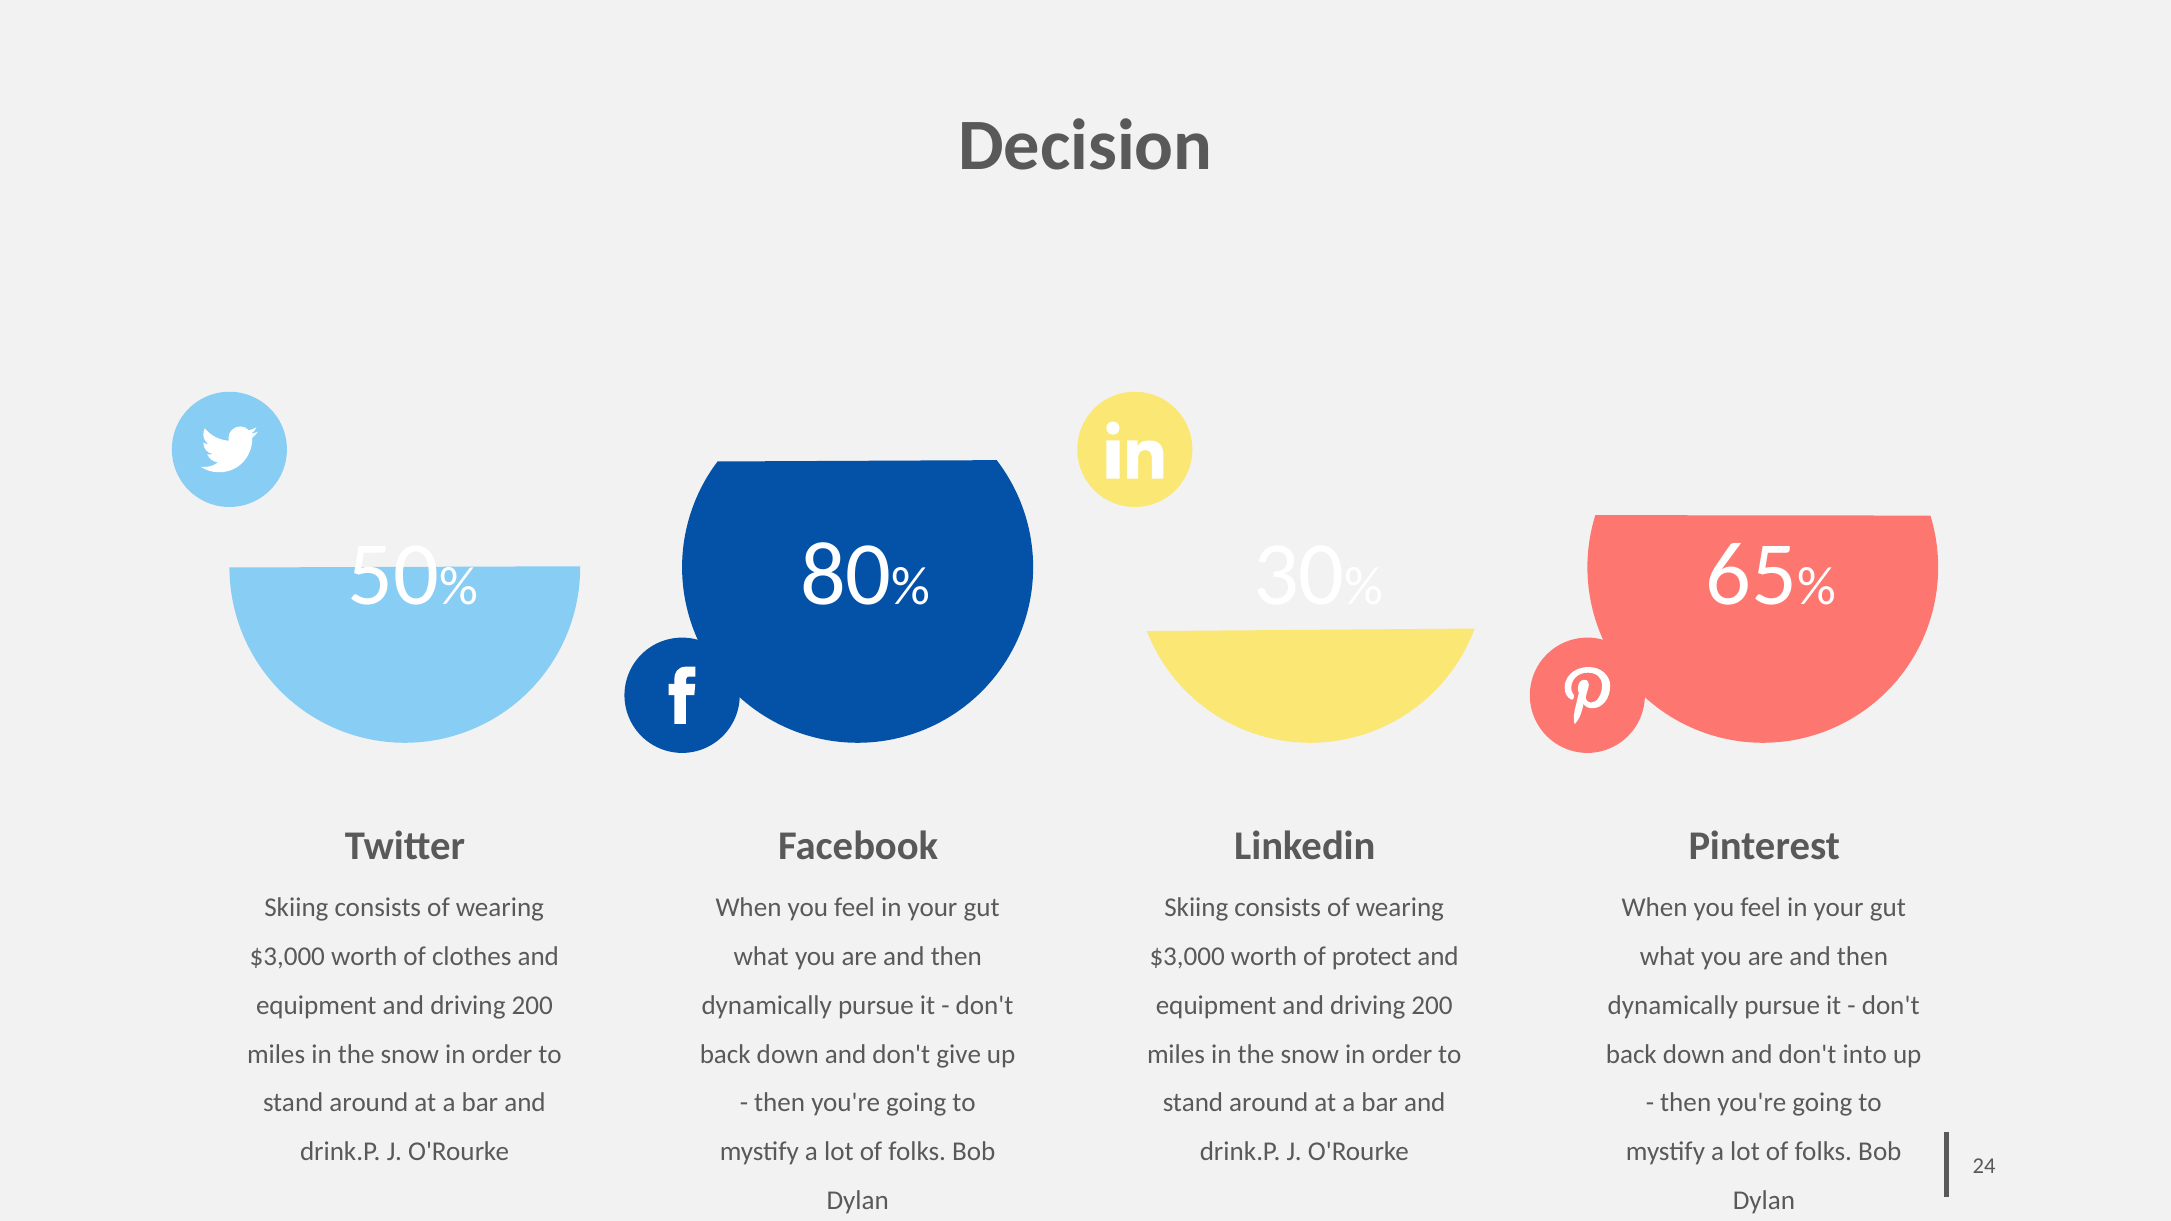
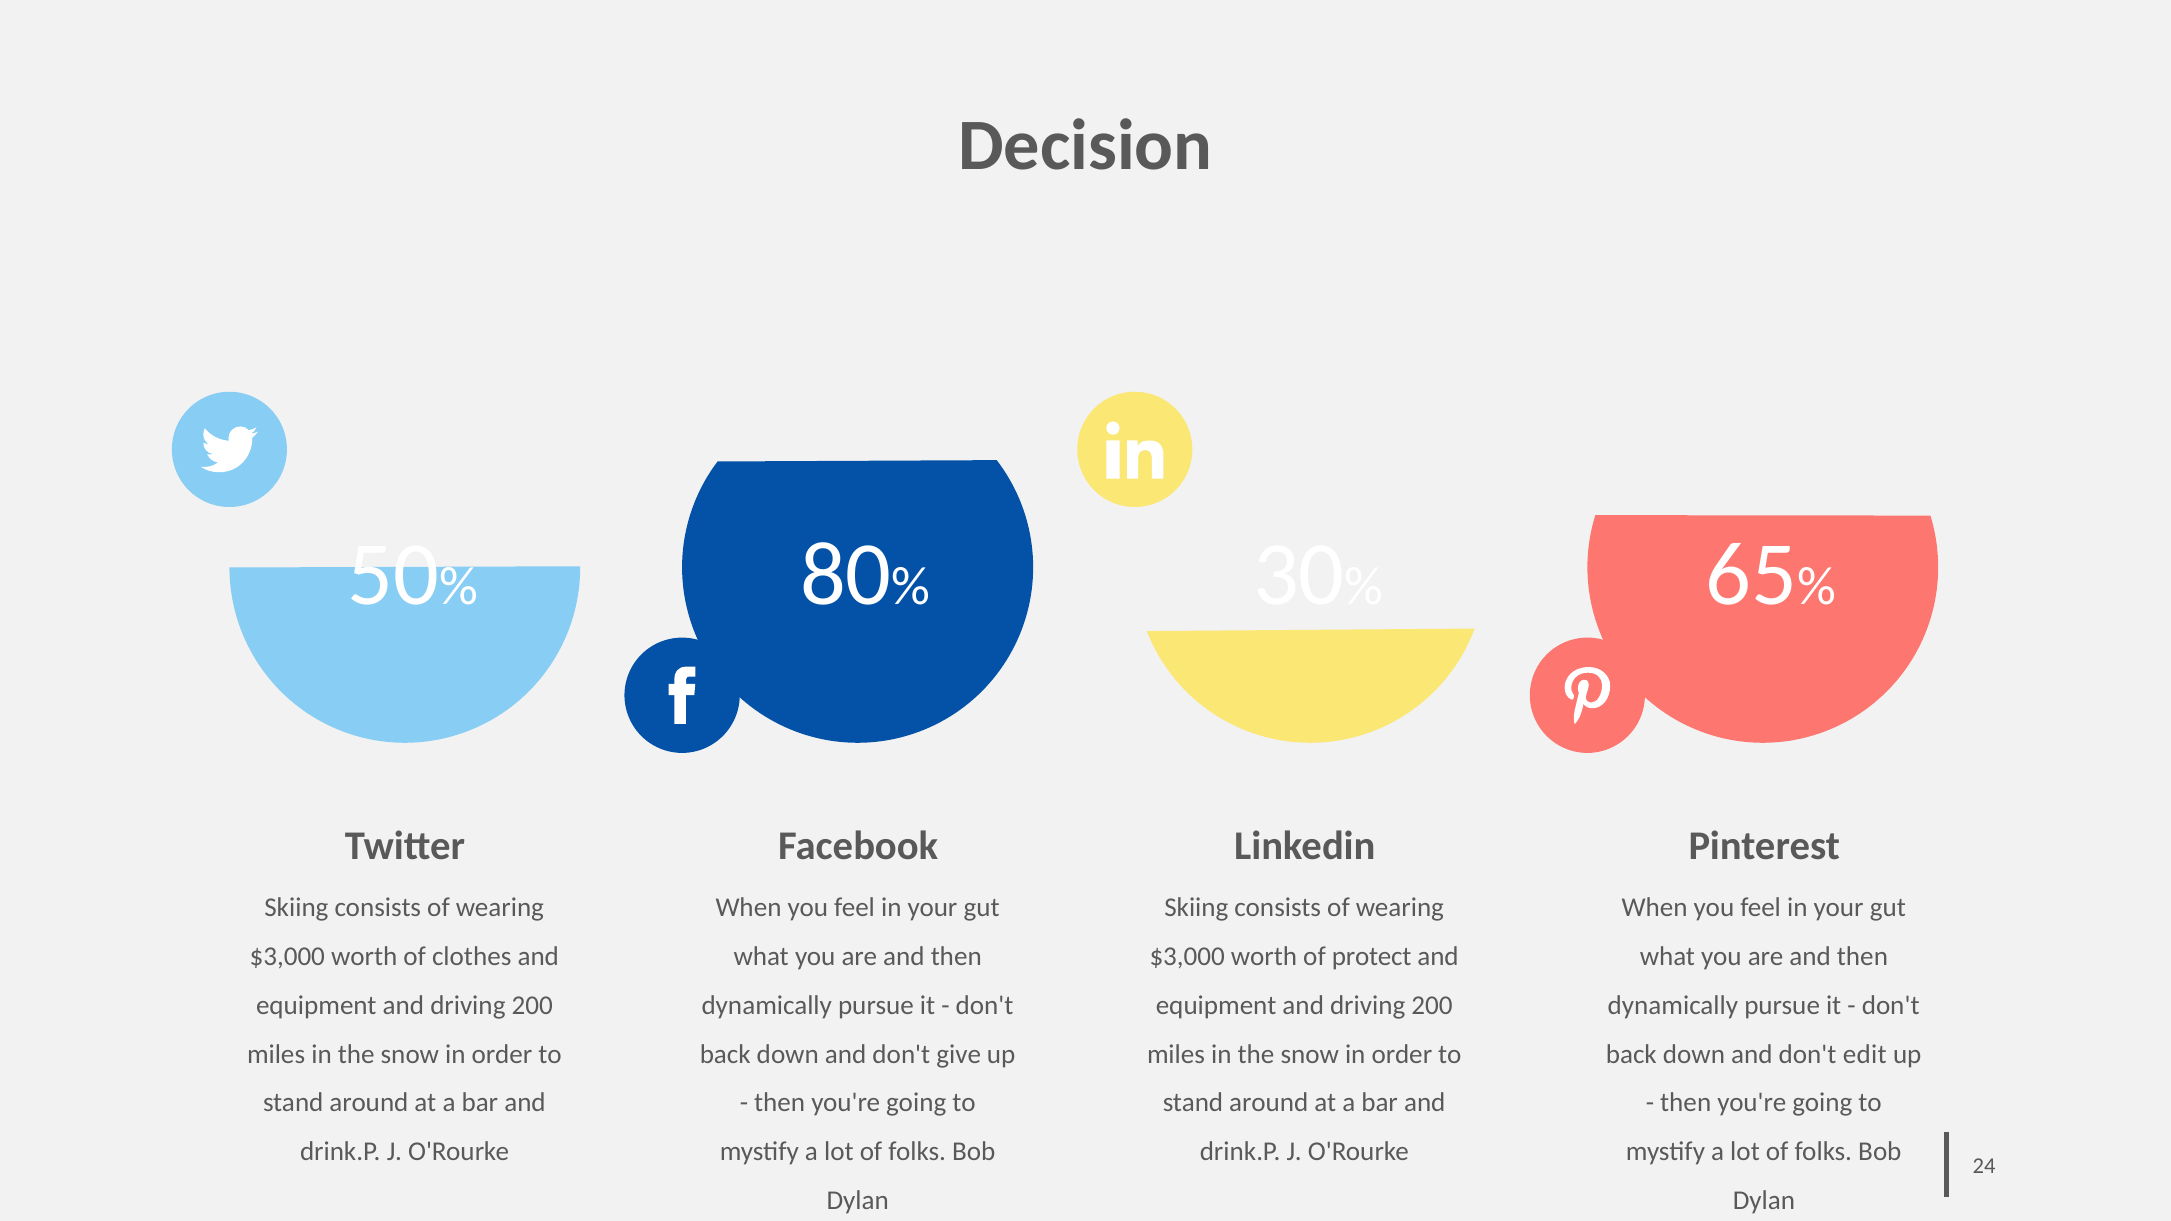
into: into -> edit (1865, 1054)
